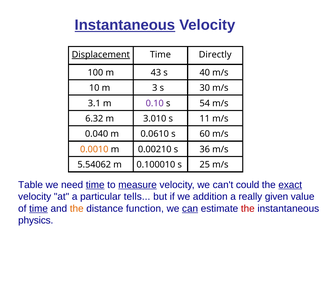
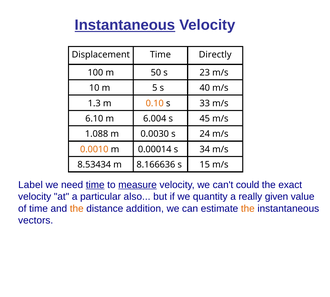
Displacement underline: present -> none (101, 55)
43: 43 -> 50 (156, 73)
40: 40 -> 23 (205, 73)
3: 3 -> 5 (155, 88)
30: 30 -> 40 (205, 88)
3.1: 3.1 -> 1.3 (94, 103)
0.10 colour: purple -> orange (155, 103)
54: 54 -> 33 (205, 103)
6.32: 6.32 -> 6.10 (94, 119)
3.010: 3.010 -> 6.004 (155, 119)
11: 11 -> 45 (205, 119)
0.040: 0.040 -> 1.088 (97, 134)
0.0610: 0.0610 -> 0.0030 (155, 134)
60: 60 -> 24 (205, 134)
0.00210: 0.00210 -> 0.00014 (155, 149)
36: 36 -> 34 (205, 149)
5.54062: 5.54062 -> 8.53434 (94, 165)
0.100010: 0.100010 -> 8.166636 (156, 165)
25: 25 -> 15 (205, 165)
Table: Table -> Label (31, 185)
exact underline: present -> none (290, 185)
tells: tells -> also (137, 197)
addition: addition -> quantity (210, 197)
time underline: present -> none (39, 209)
function: function -> addition (145, 209)
can underline: present -> none (190, 209)
the colour: red -> orange (248, 209)
physics: physics -> vectors (36, 220)
